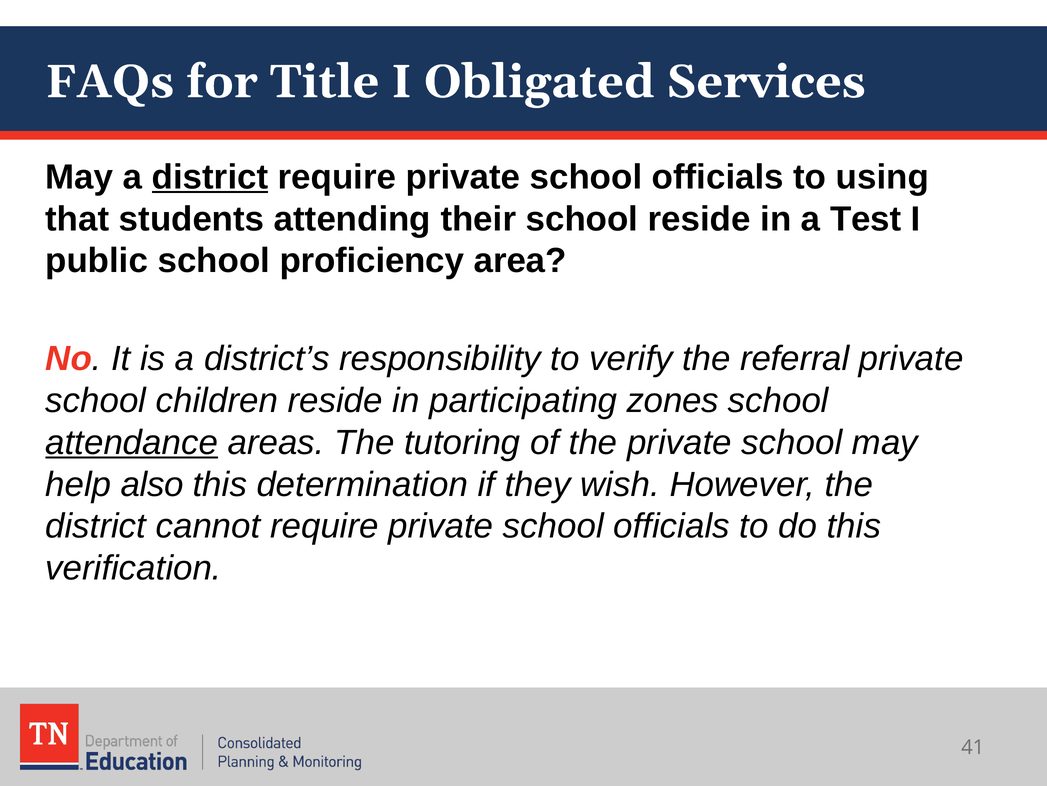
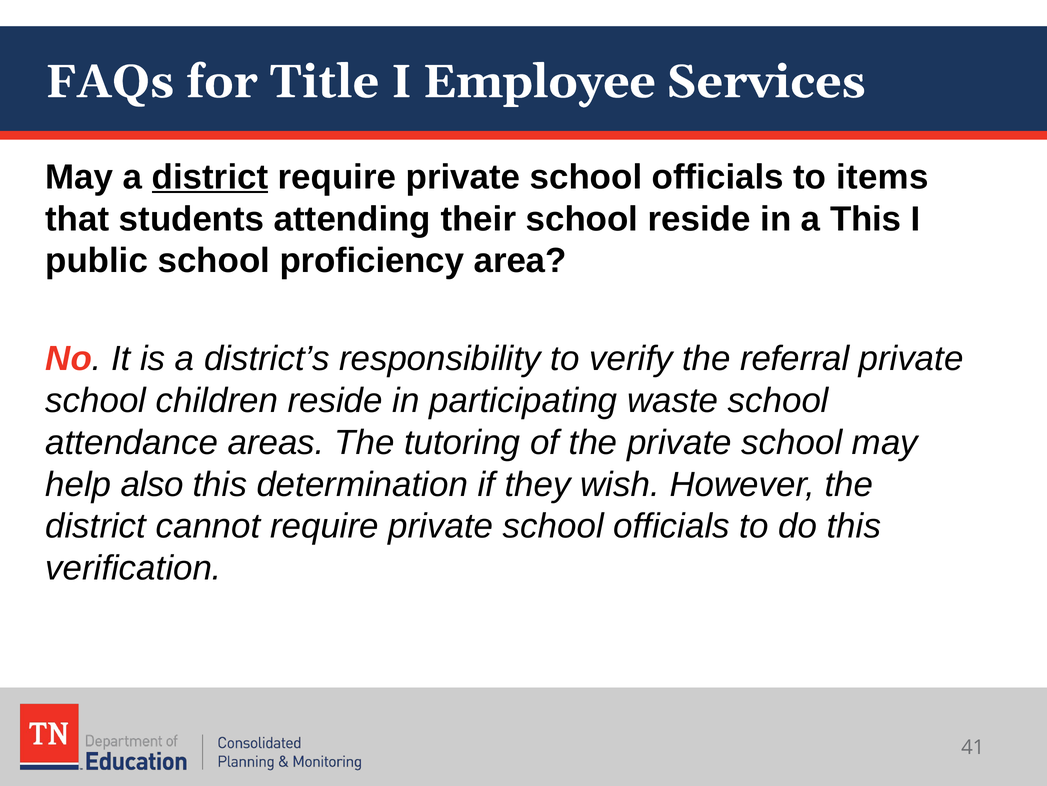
Obligated: Obligated -> Employee (539, 82)
using: using -> items (882, 177)
a Test: Test -> This (866, 219)
zones: zones -> waste (673, 400)
attendance underline: present -> none (132, 442)
